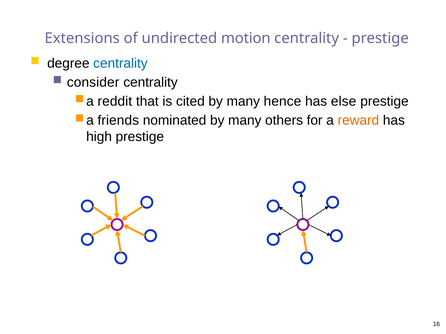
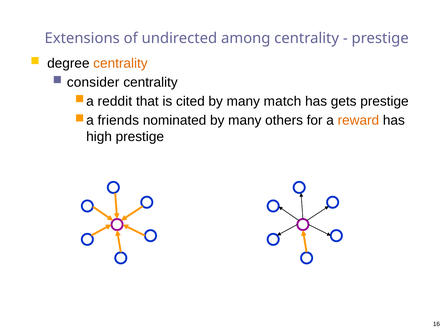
motion: motion -> among (246, 38)
centrality colour: blue -> orange (120, 63)
hence: hence -> match (282, 102)
else: else -> gets (344, 102)
